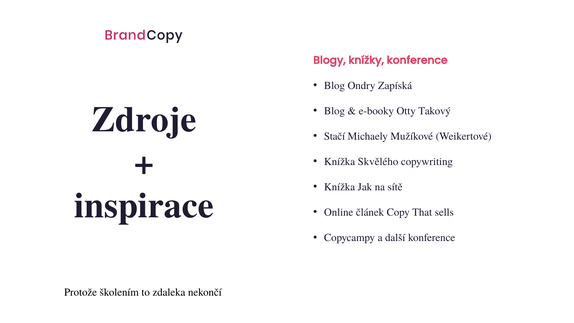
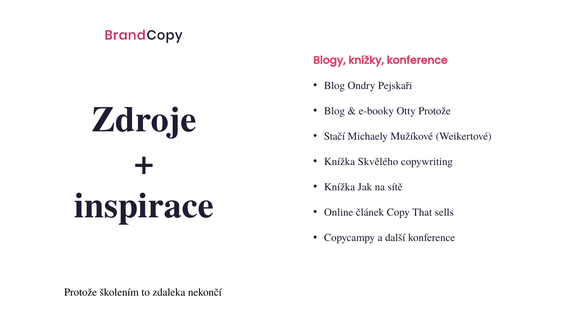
Zapíská: Zapíská -> Pejskaři (395, 85)
Otty Takový: Takový -> Protože (435, 111)
